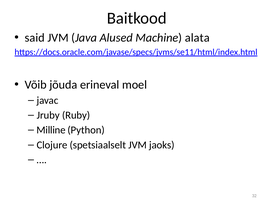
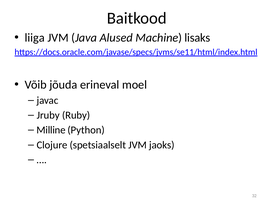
said: said -> liiga (35, 38)
alata: alata -> lisaks (197, 38)
